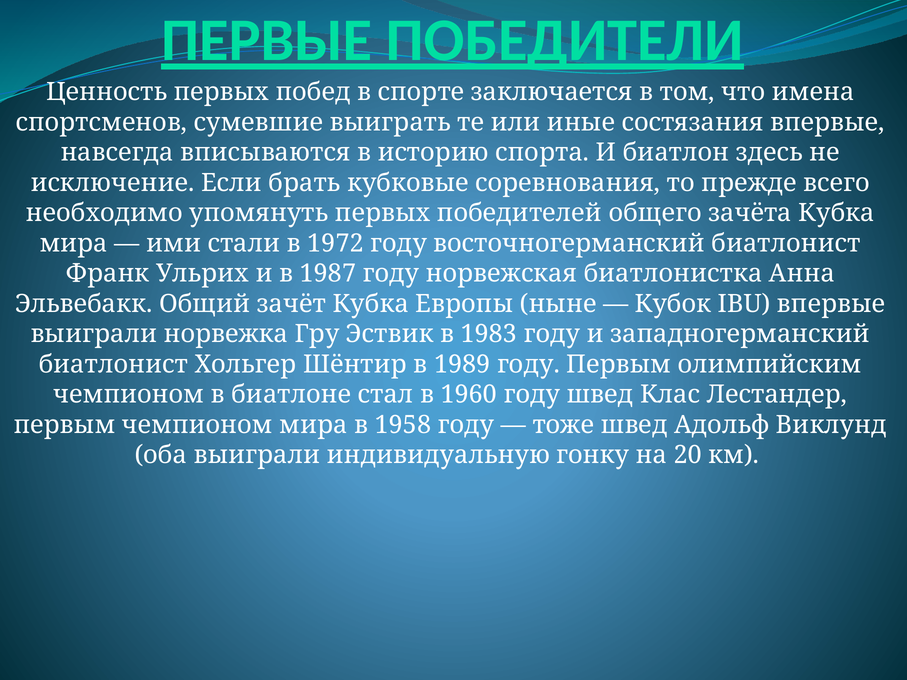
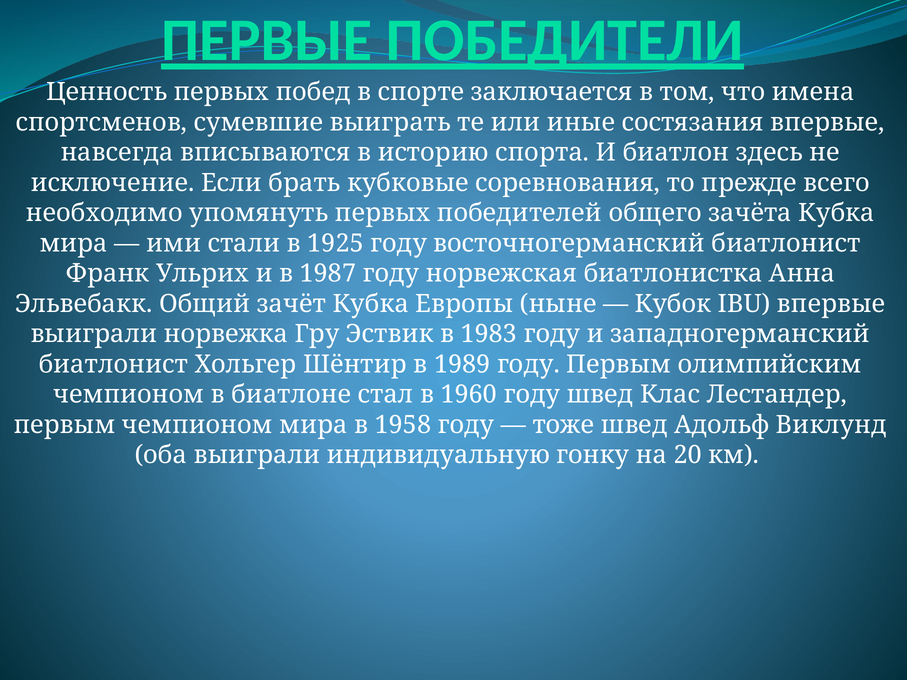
1972: 1972 -> 1925 (336, 243)
